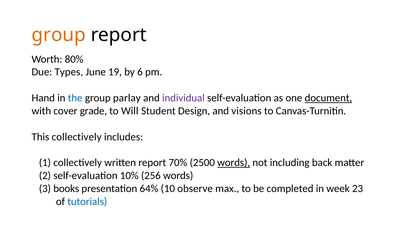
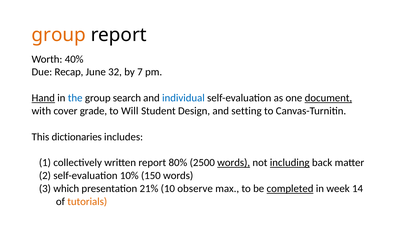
80%: 80% -> 40% (74, 59)
Types: Types -> Recap (69, 72)
19: 19 -> 32 (115, 72)
6: 6 -> 7 (140, 72)
Hand underline: none -> present (43, 98)
parlay: parlay -> search (127, 98)
individual colour: purple -> blue (183, 98)
visions: visions -> setting (247, 111)
This collectively: collectively -> dictionaries (77, 137)
70%: 70% -> 80% (178, 163)
including underline: none -> present (290, 163)
256: 256 -> 150 (151, 176)
books: books -> which (66, 189)
64%: 64% -> 21% (149, 189)
completed underline: none -> present (290, 189)
23: 23 -> 14 (358, 189)
tutorials colour: blue -> orange (87, 202)
